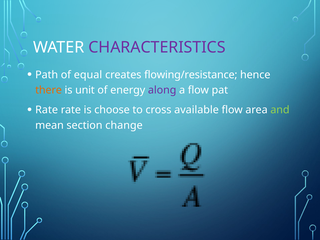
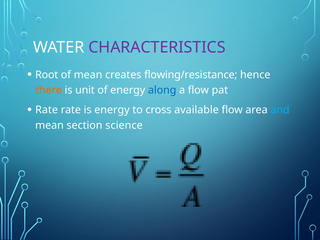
Path: Path -> Root (47, 75)
of equal: equal -> mean (88, 75)
along colour: purple -> blue (162, 90)
is choose: choose -> energy (112, 110)
and colour: light green -> light blue (280, 110)
change: change -> science (124, 125)
